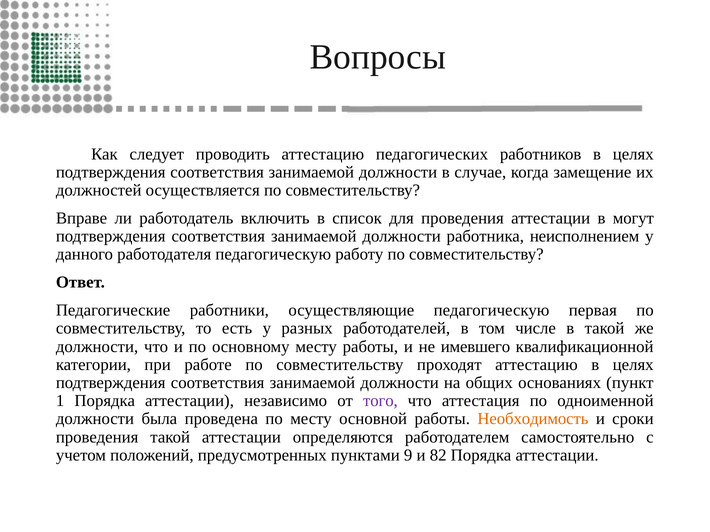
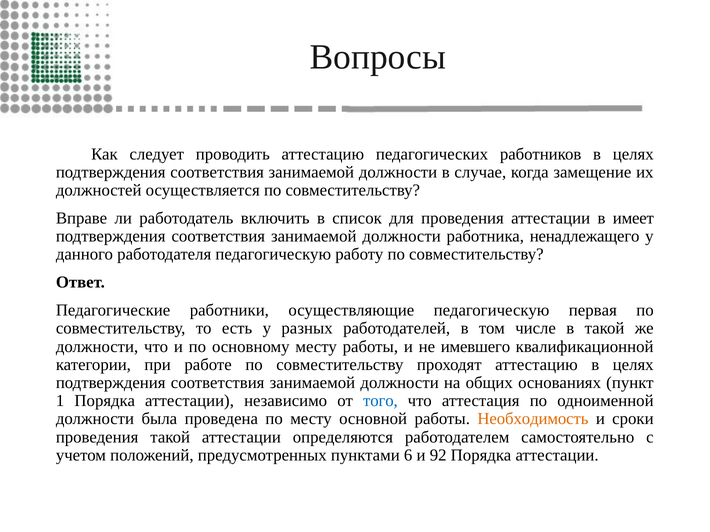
могут: могут -> имеет (633, 218)
неисполнением: неисполнением -> ненадлежащего (585, 237)
того colour: purple -> blue (380, 401)
9: 9 -> 6 (408, 456)
82: 82 -> 92 (438, 456)
